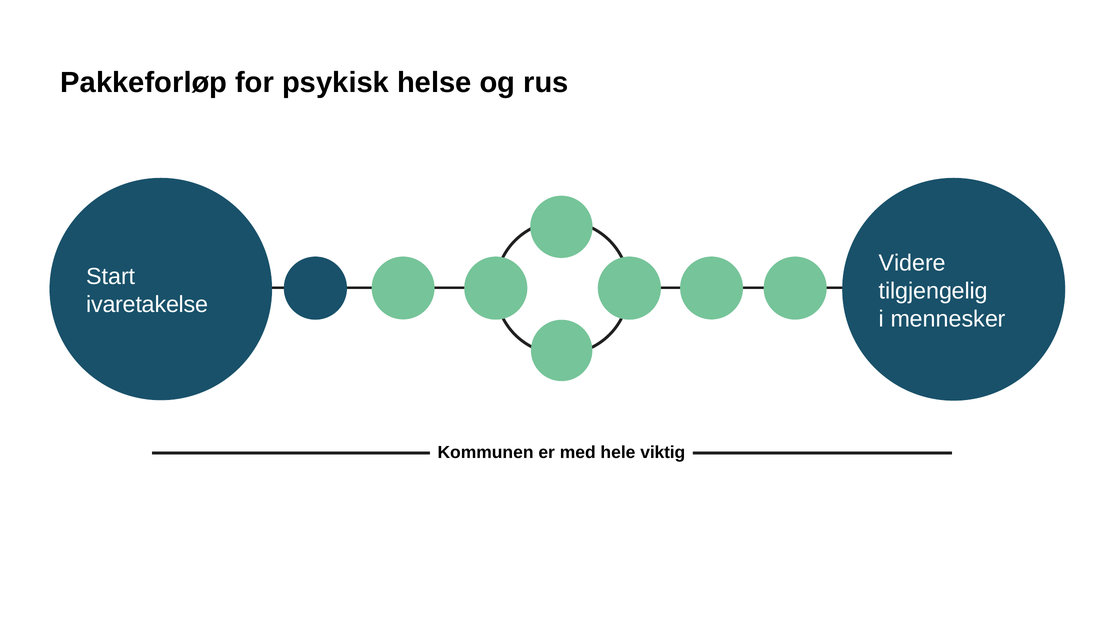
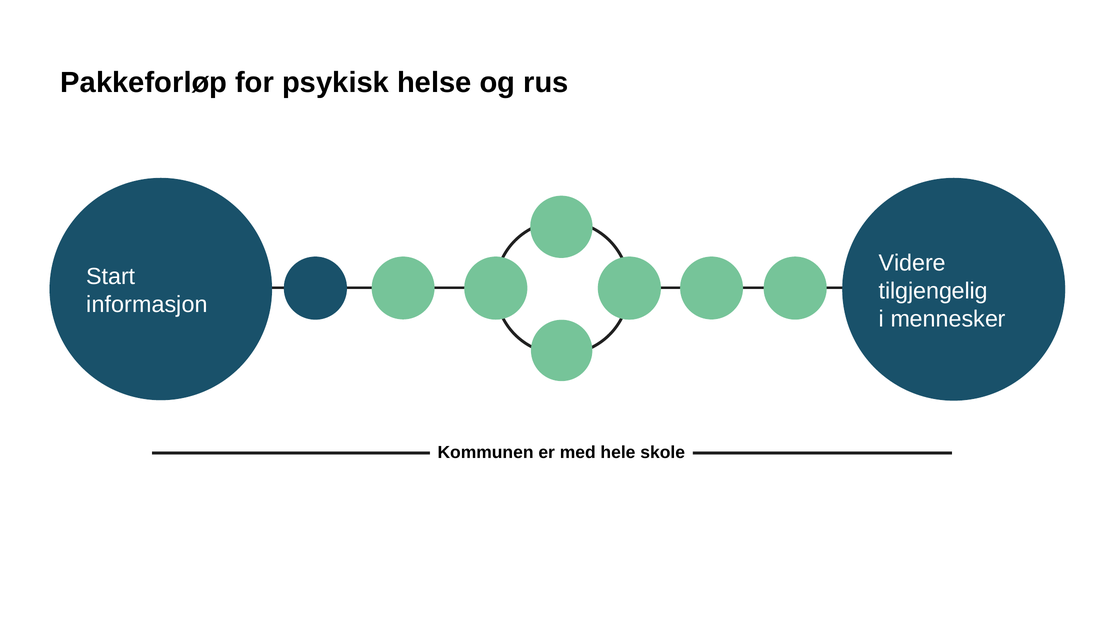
ivaretakelse: ivaretakelse -> informasjon (147, 305)
viktig: viktig -> skole (663, 453)
